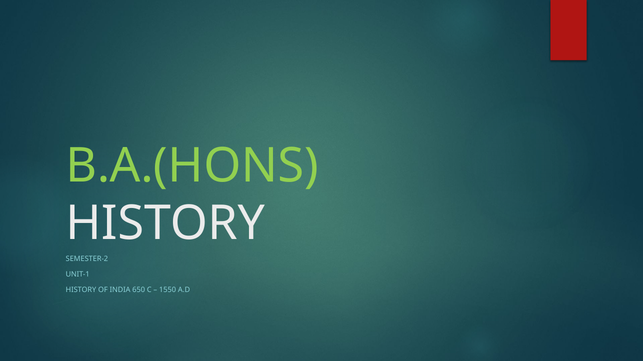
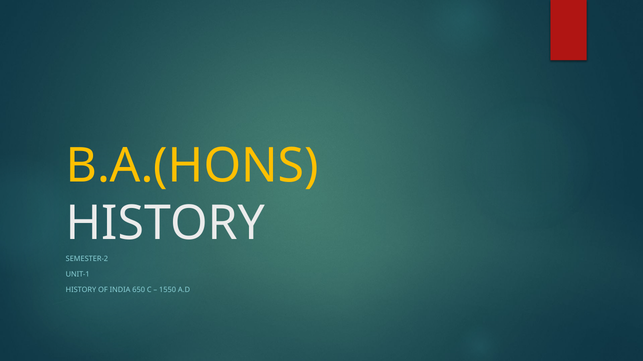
B.A.(HONS colour: light green -> yellow (192, 166)
